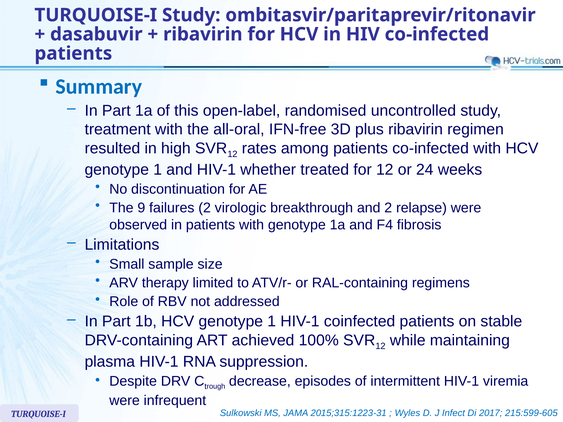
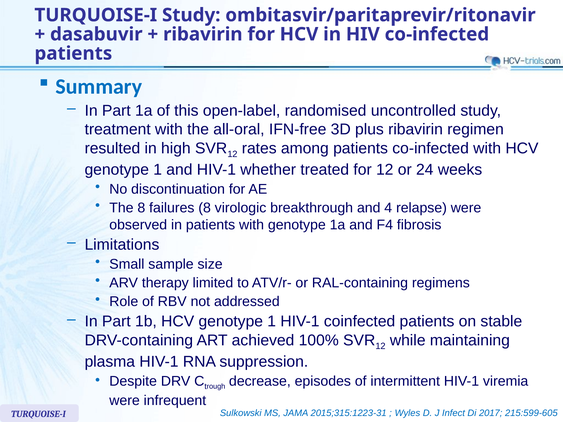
The 9: 9 -> 8 (141, 208)
failures 2: 2 -> 8 (205, 208)
and 2: 2 -> 4 (388, 208)
